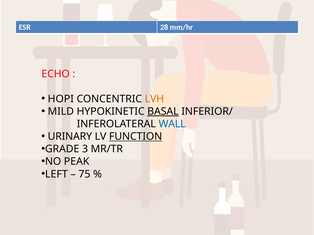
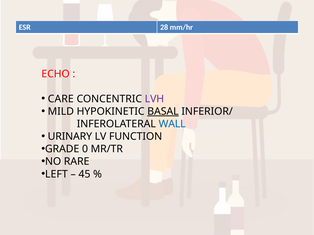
HOPI: HOPI -> CARE (61, 99)
LVH colour: orange -> purple (154, 99)
FUNCTION underline: present -> none (136, 137)
3: 3 -> 0 (85, 149)
PEAK: PEAK -> RARE (77, 162)
75: 75 -> 45 (84, 174)
